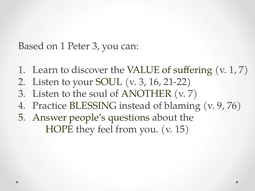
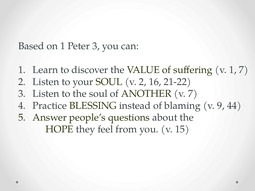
v 3: 3 -> 2 (143, 82)
76: 76 -> 44 (234, 106)
